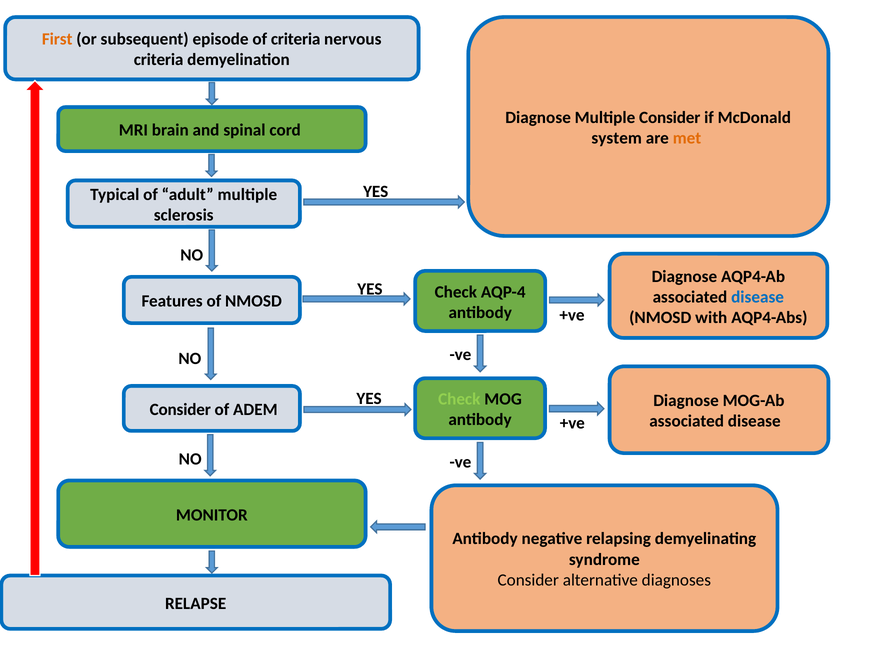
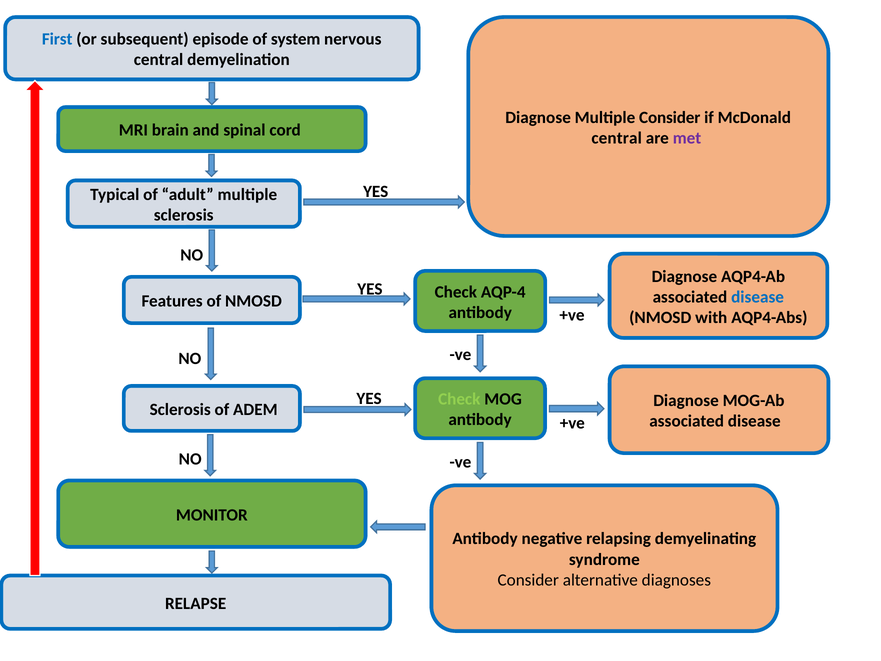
First colour: orange -> blue (57, 39)
of criteria: criteria -> system (296, 39)
criteria: criteria -> central (159, 60)
system: system -> central (617, 138)
met colour: orange -> purple (687, 138)
Consider: Consider -> Sclerosis (180, 409)
